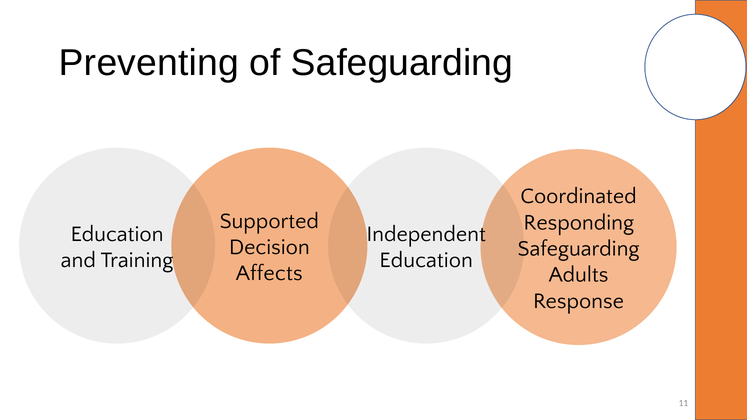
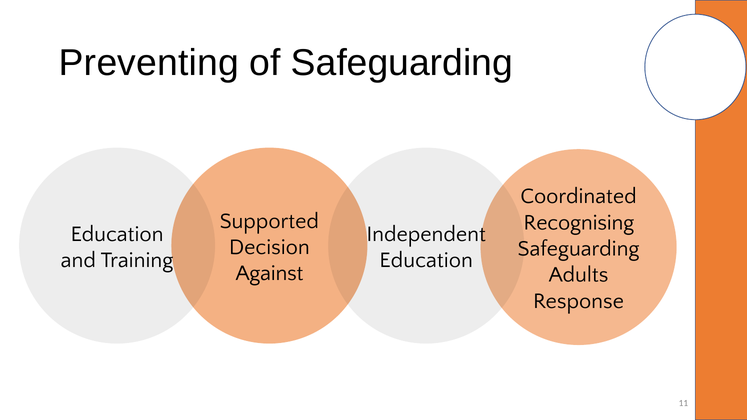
Responding: Responding -> Recognising (579, 223)
Affects: Affects -> Against (269, 273)
